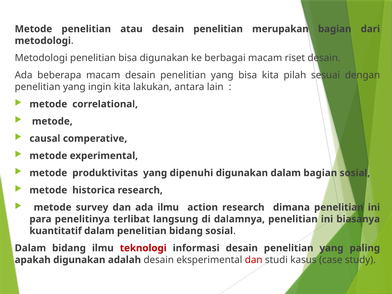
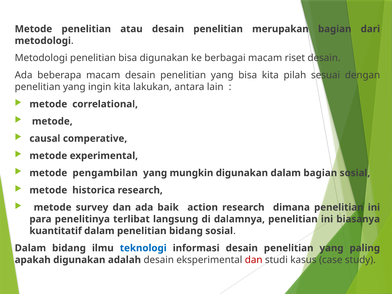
produktivitas: produktivitas -> pengambilan (105, 173)
dipenuhi: dipenuhi -> mungkin (191, 173)
ada ilmu: ilmu -> baik (168, 207)
teknologi colour: red -> blue (143, 248)
